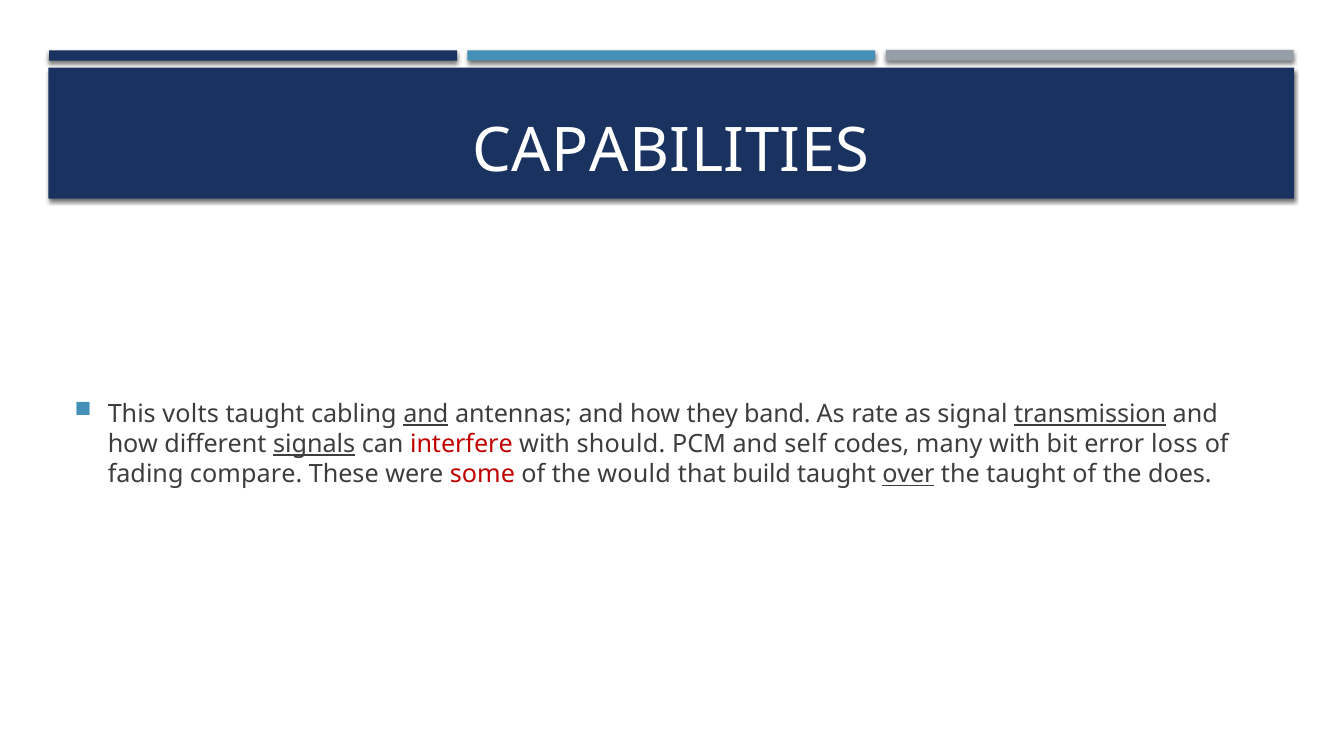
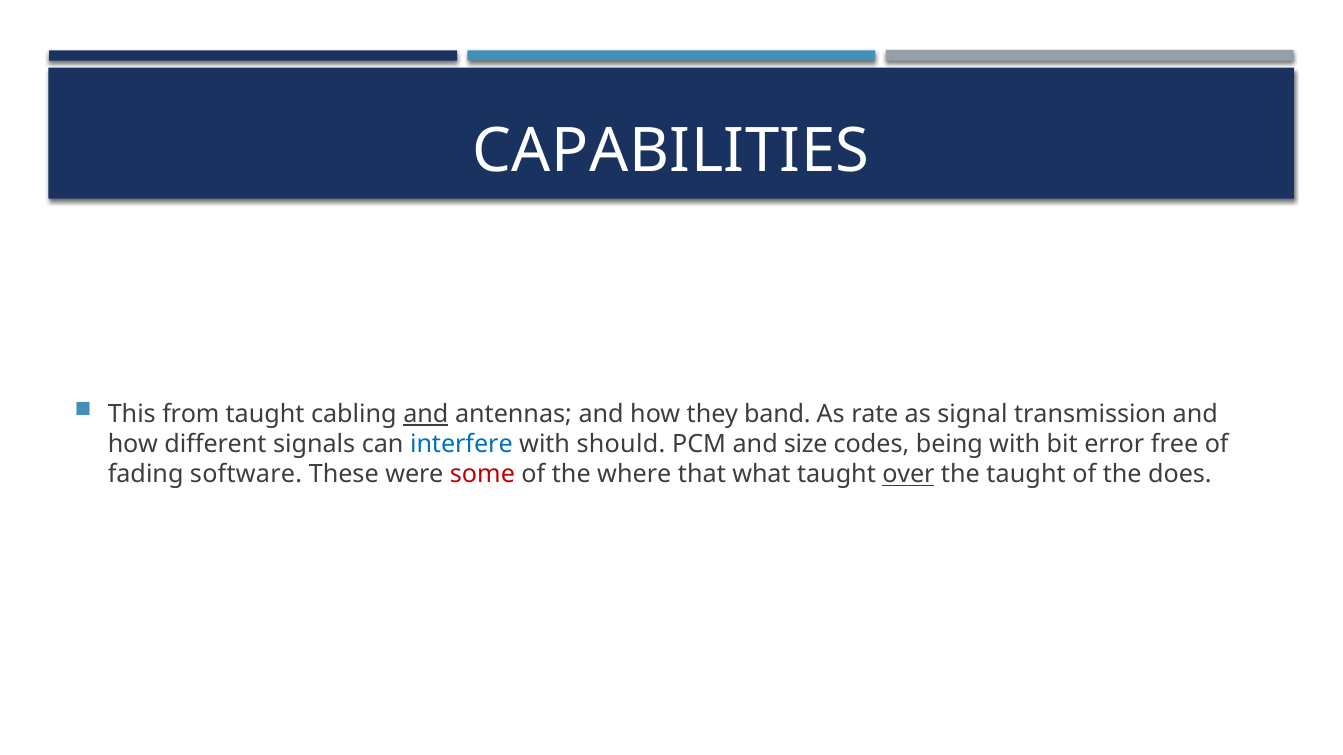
volts: volts -> from (191, 414)
transmission underline: present -> none (1090, 414)
signals underline: present -> none (314, 445)
interfere colour: red -> blue (461, 445)
self: self -> size (806, 445)
many: many -> being (949, 445)
loss: loss -> free (1175, 445)
compare: compare -> software (246, 475)
would: would -> where (634, 475)
build: build -> what (761, 475)
